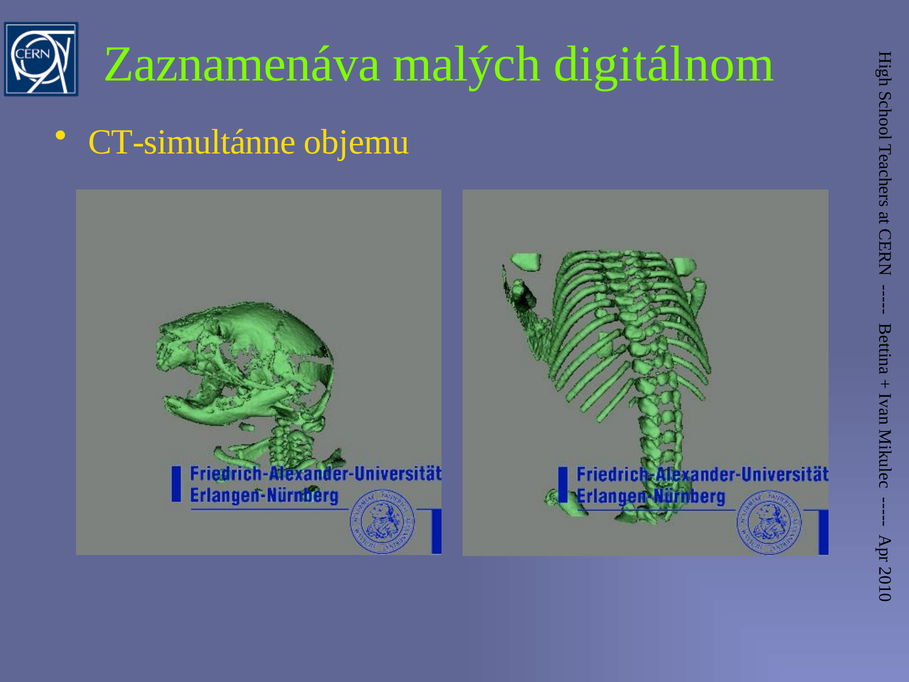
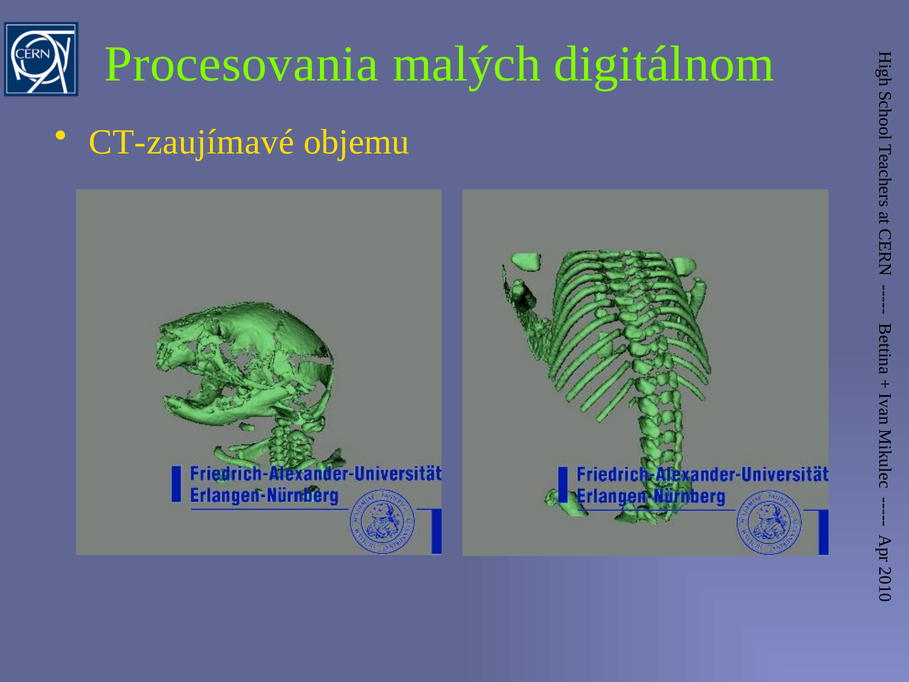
Zaznamenáva: Zaznamenáva -> Procesovania (241, 64)
CT-simultánne: CT-simultánne -> CT-zaujímavé (192, 142)
